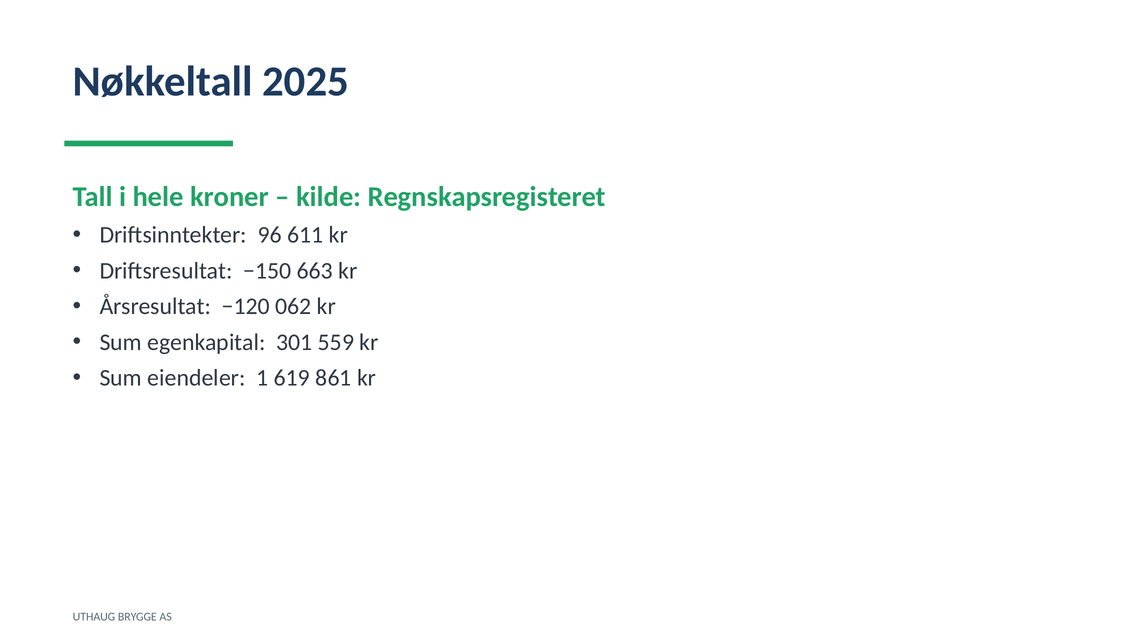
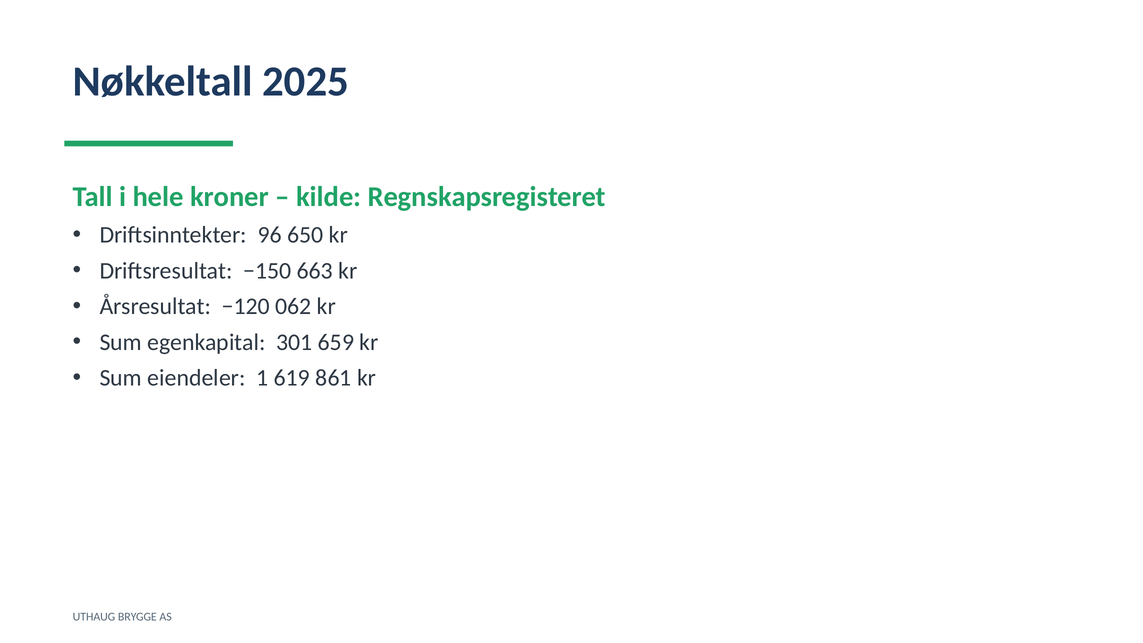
611: 611 -> 650 (305, 235)
559: 559 -> 659 (336, 342)
